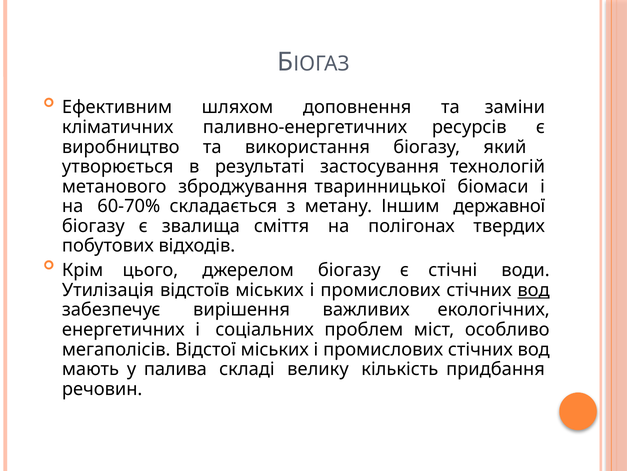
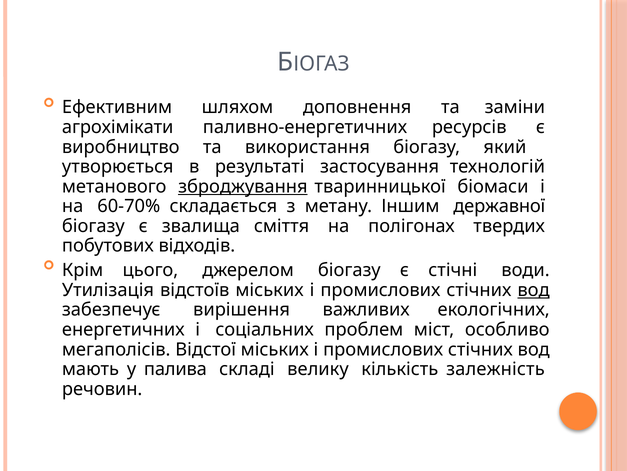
кліматичних: кліматичних -> агрохімікати (118, 127)
зброджування underline: none -> present (243, 186)
придбання: придбання -> залежність (495, 369)
